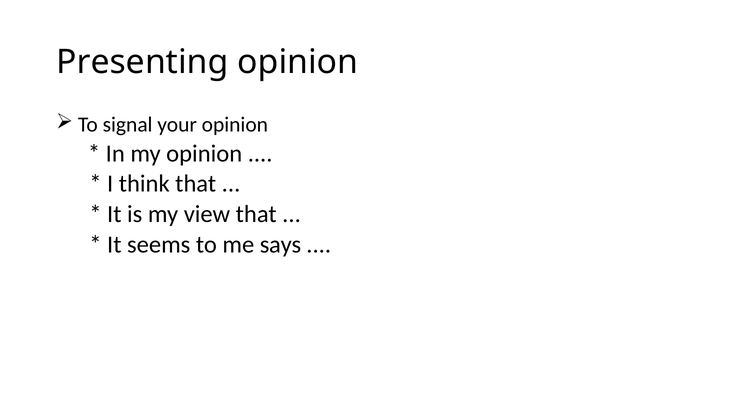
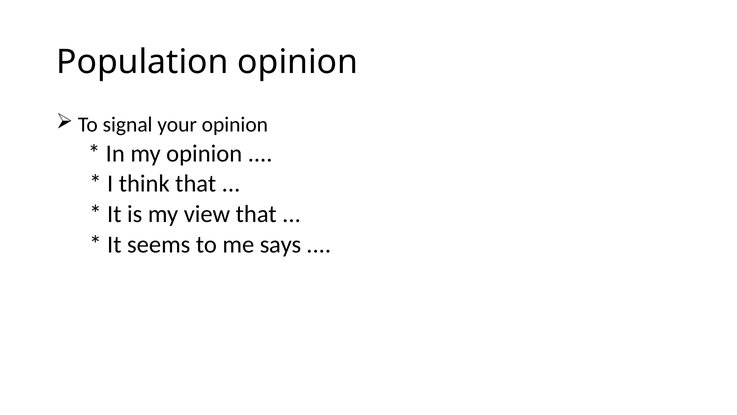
Presenting: Presenting -> Population (142, 62)
